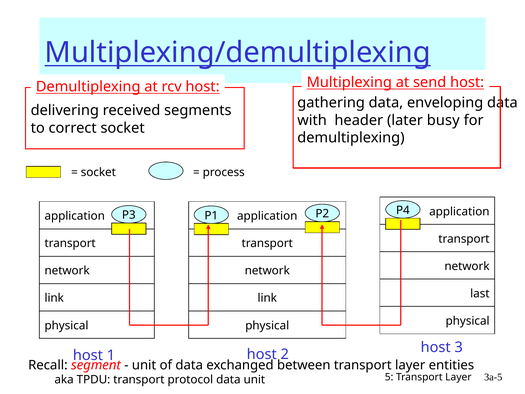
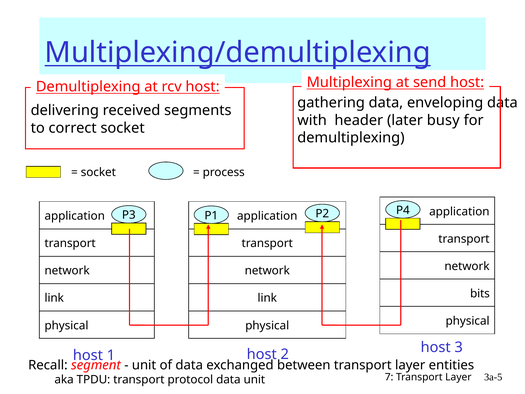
last: last -> bits (480, 293)
5: 5 -> 7 (389, 377)
